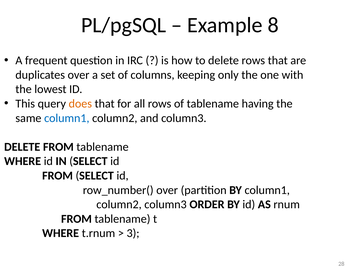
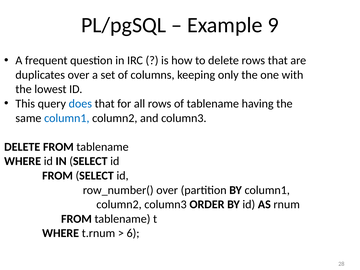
8: 8 -> 9 (273, 25)
does colour: orange -> blue (80, 104)
3: 3 -> 6 (133, 233)
